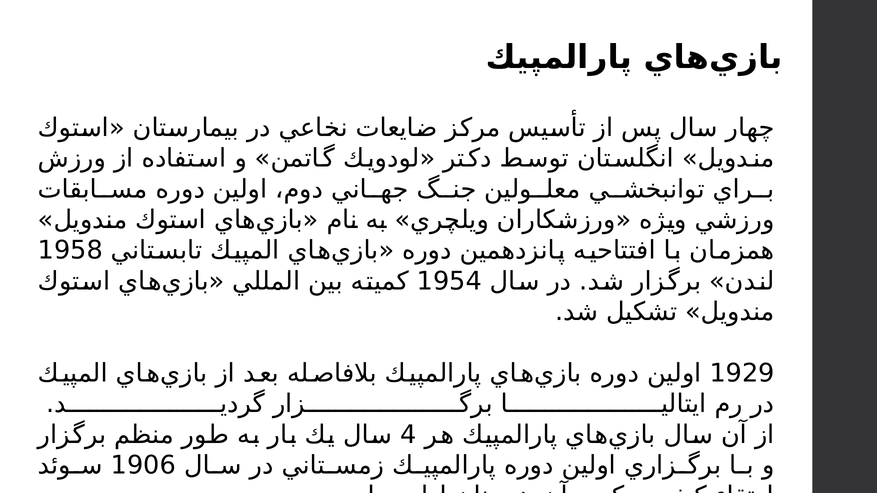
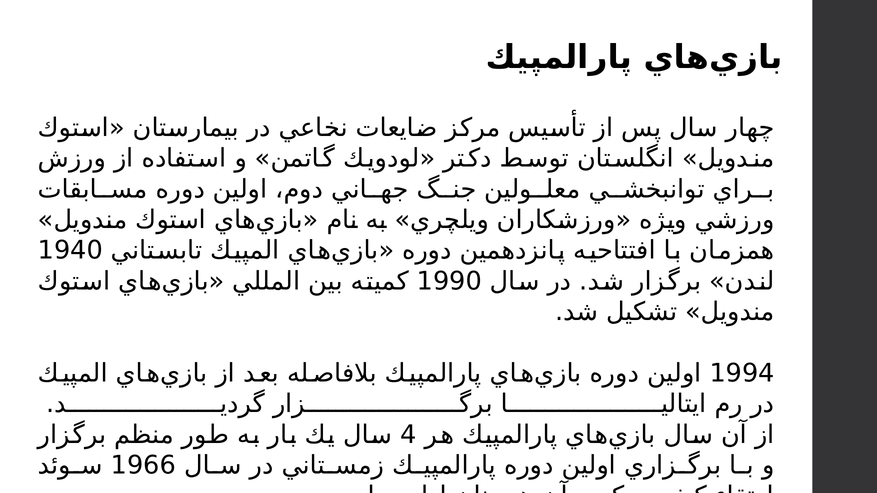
1958: 1958 -> 1940 (70, 251)
1954: 1954 -> 1990 (449, 281)
1929: 1929 -> 1994 (742, 374)
1906: 1906 -> 1966 (143, 466)
